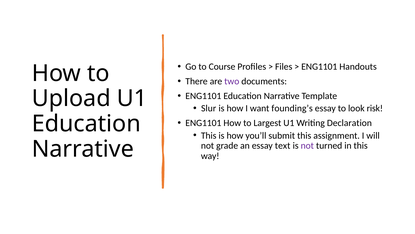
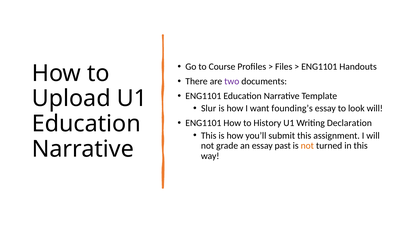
look risk: risk -> will (375, 108)
Largest: Largest -> History (267, 123)
text: text -> past (283, 145)
not colour: purple -> orange (307, 145)
